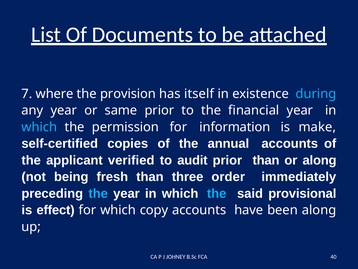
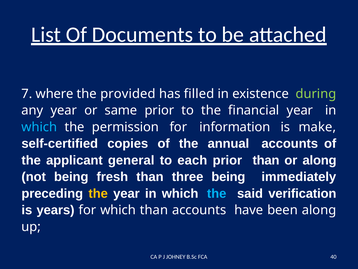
provision: provision -> provided (128, 94)
itself: itself -> filled (199, 94)
during colour: light blue -> light green (316, 94)
verified: verified -> general (131, 160)
audit: audit -> each (192, 160)
three order: order -> being (228, 177)
the colour: light blue -> yellow (98, 193)
provisional: provisional -> verification (302, 193)
effect: effect -> years (55, 210)
which copy: copy -> than (154, 210)
